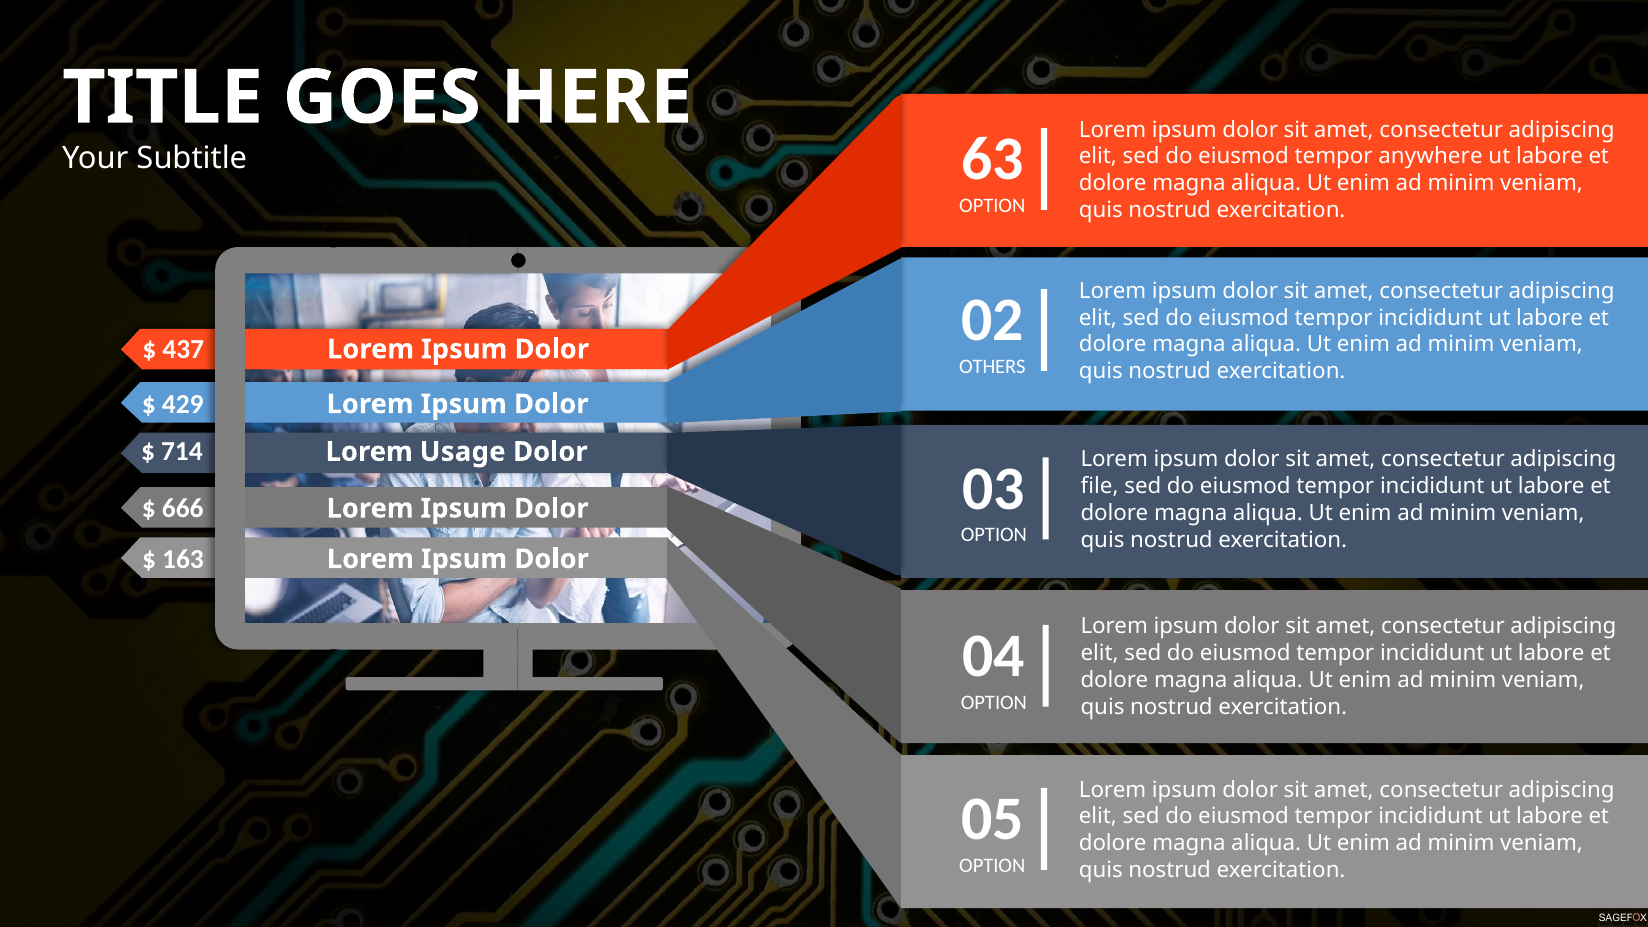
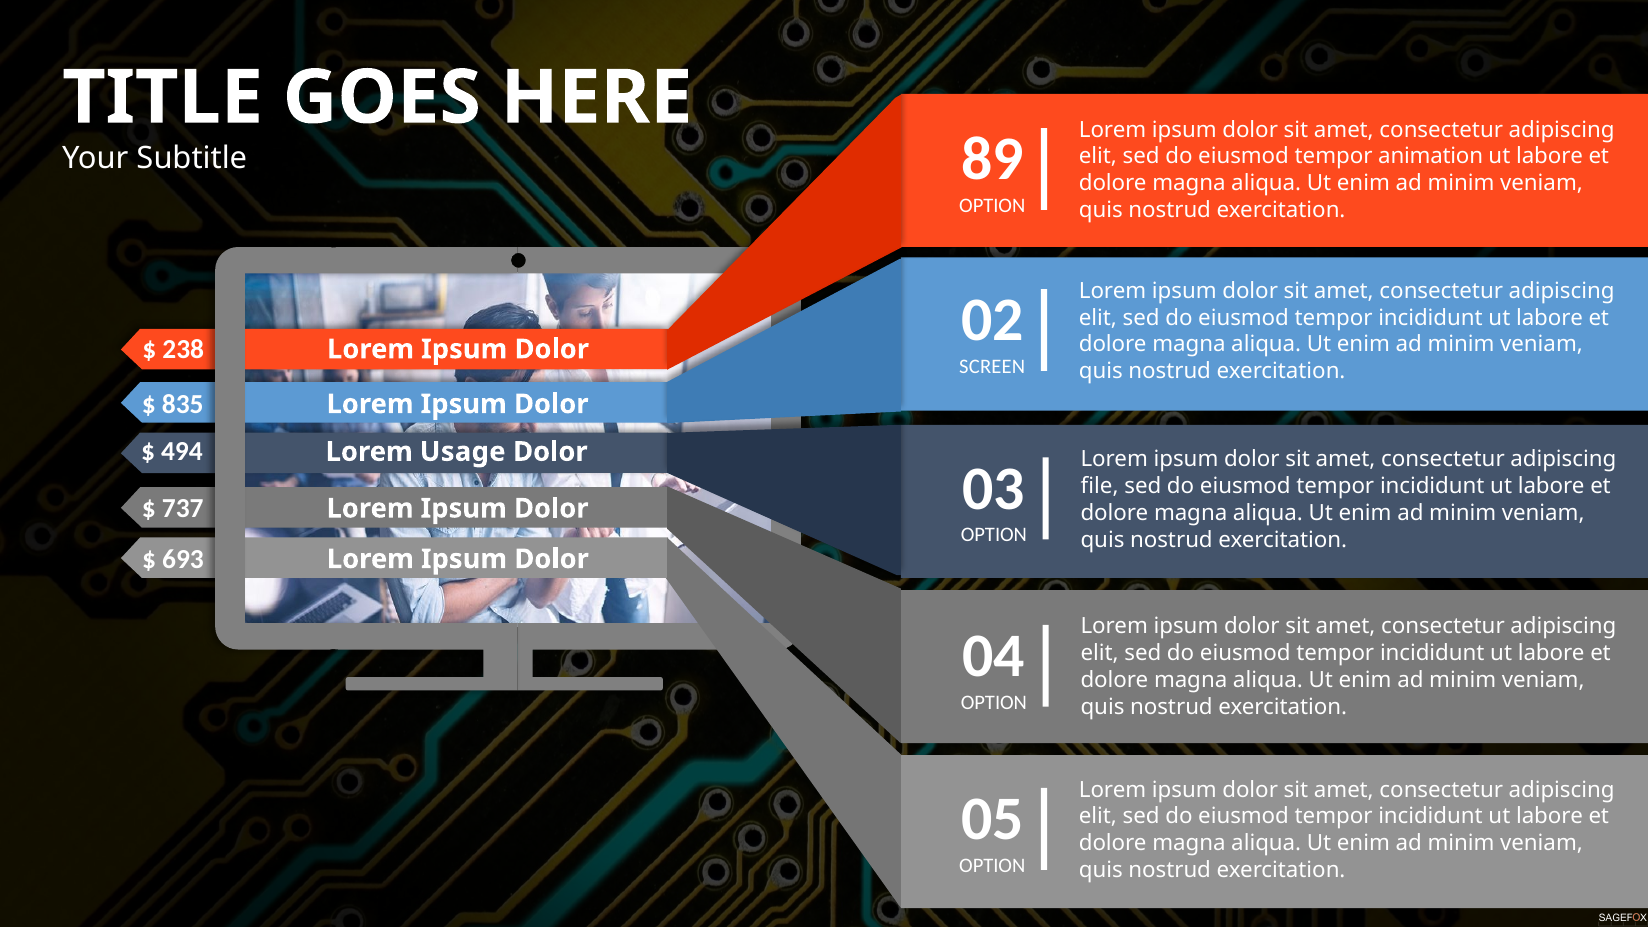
63: 63 -> 89 (992, 159)
anywhere: anywhere -> animation (1431, 157)
437: 437 -> 238 (183, 349)
OTHERS: OTHERS -> SCREEN (992, 367)
429: 429 -> 835 (183, 404)
714: 714 -> 494 (182, 452)
666: 666 -> 737 (183, 508)
163: 163 -> 693 (183, 559)
